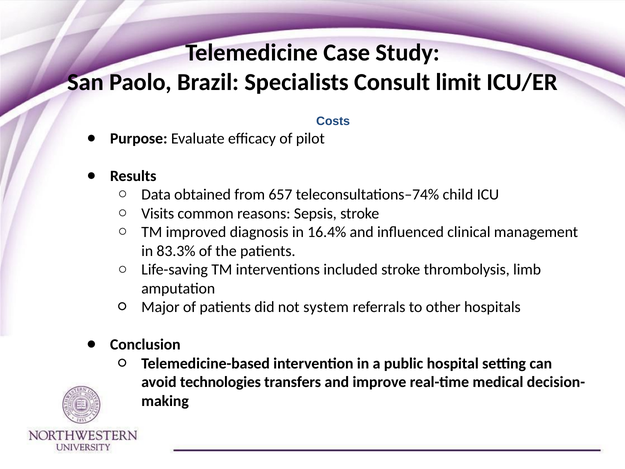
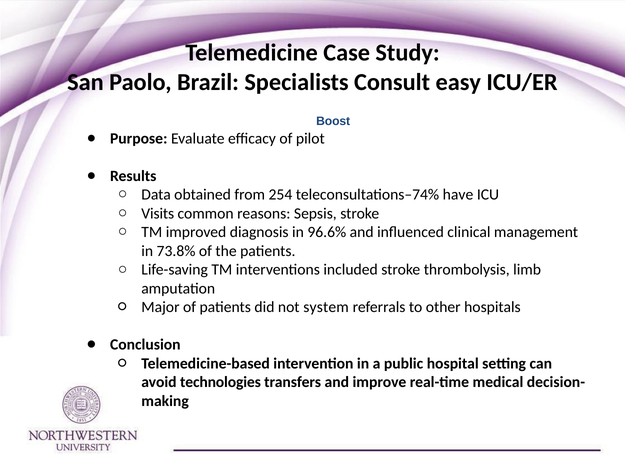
limit: limit -> easy (458, 82)
Costs: Costs -> Boost (333, 121)
657: 657 -> 254 (280, 195)
child: child -> have (458, 195)
16.4%: 16.4% -> 96.6% (327, 232)
83.3%: 83.3% -> 73.8% (176, 251)
